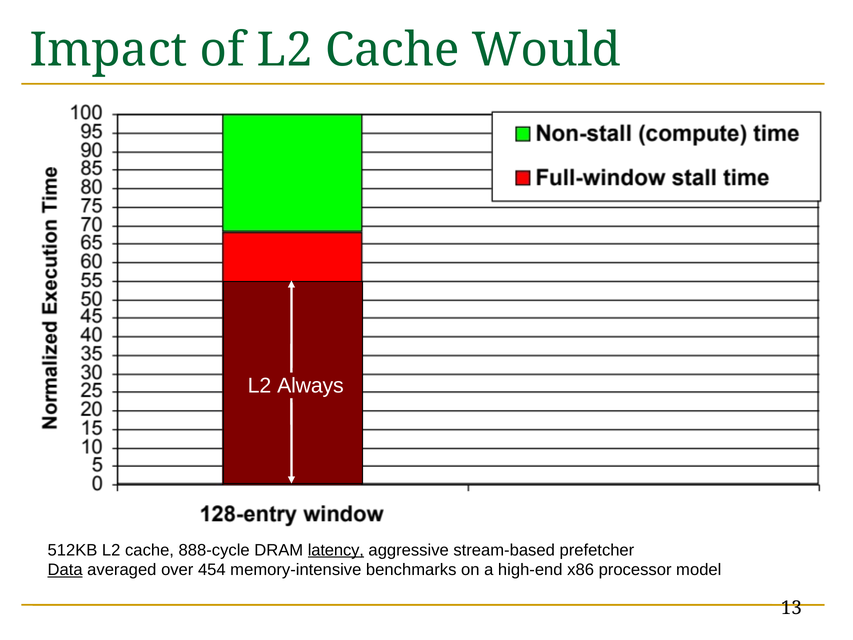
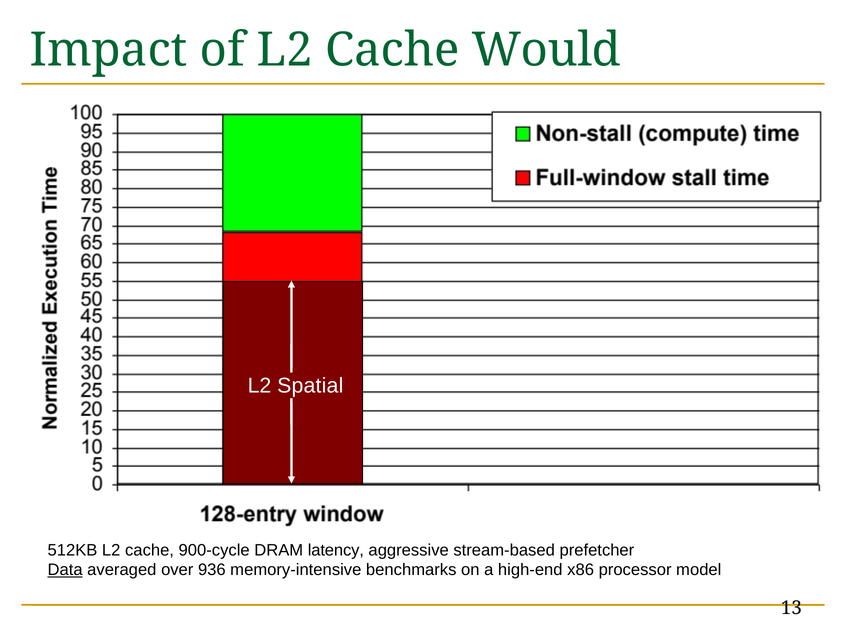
Always: Always -> Spatial (310, 385)
888-cycle: 888-cycle -> 900-cycle (214, 550)
latency underline: present -> none (336, 550)
454: 454 -> 936 (212, 570)
